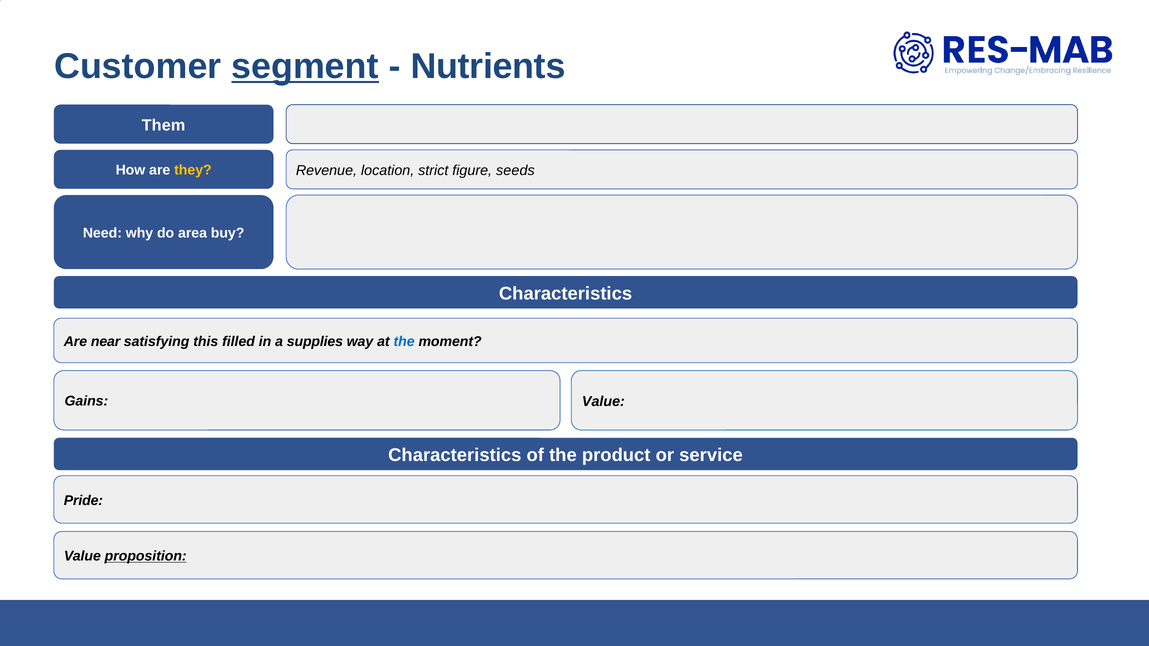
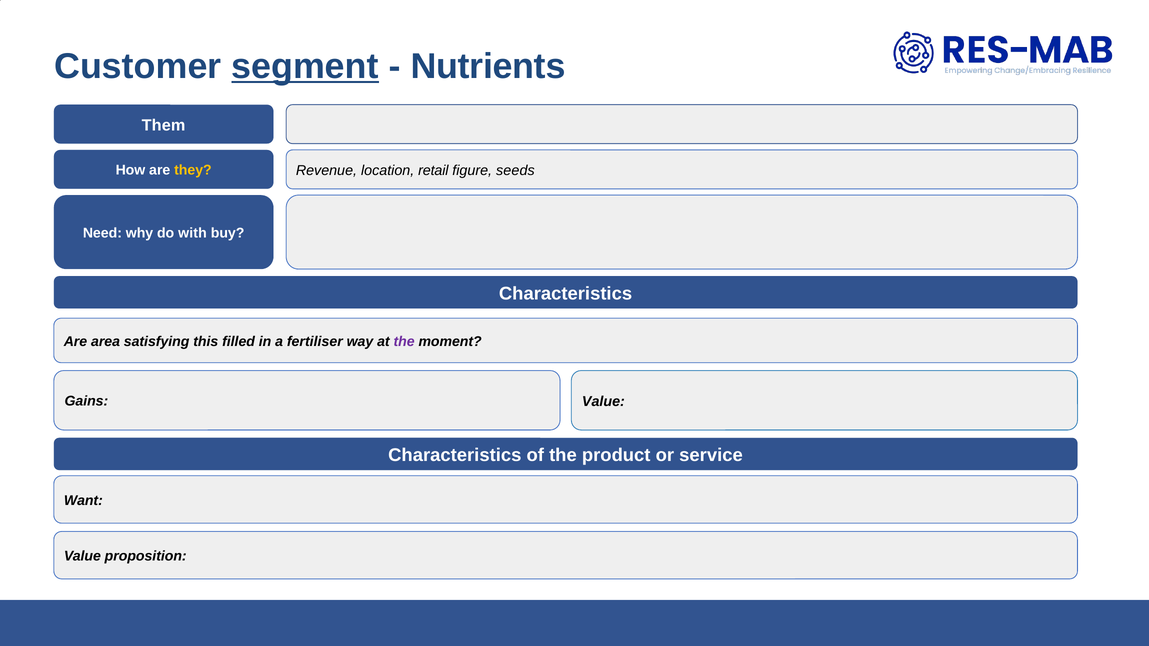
strict: strict -> retail (433, 170)
area: area -> with (192, 233)
near: near -> area (106, 342)
supplies: supplies -> fertiliser (315, 342)
the colour: blue -> purple (404, 342)
Pride: Pride -> Want (83, 501)
proposition underline: present -> none (146, 556)
